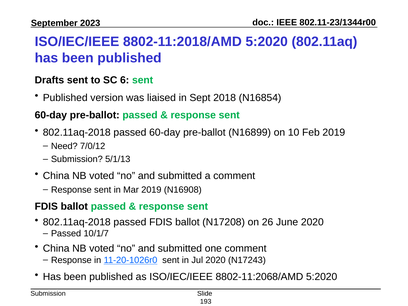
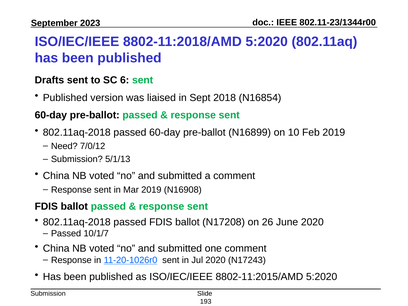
8802-11:2068/AMD: 8802-11:2068/AMD -> 8802-11:2015/AMD (259, 277)
